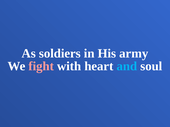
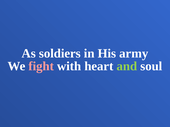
and colour: light blue -> light green (127, 66)
